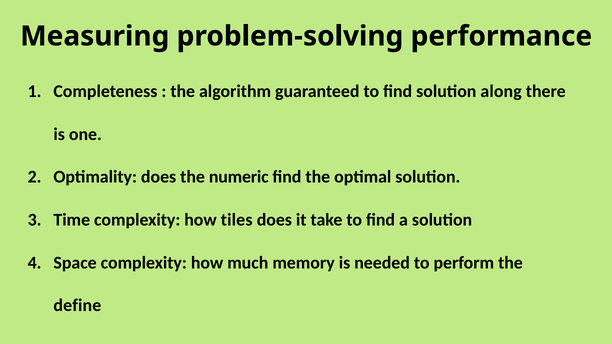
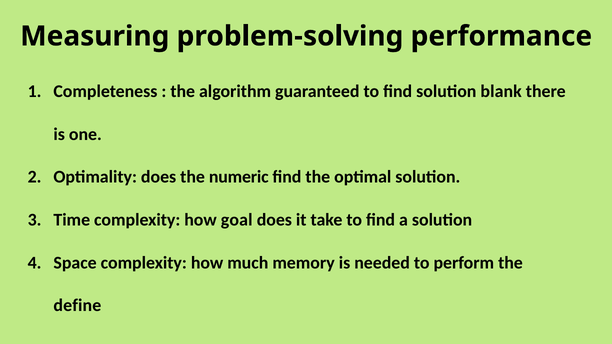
along: along -> blank (501, 91)
tiles: tiles -> goal (237, 220)
